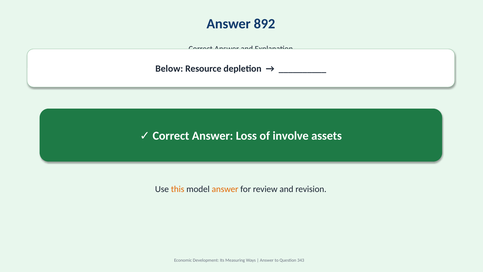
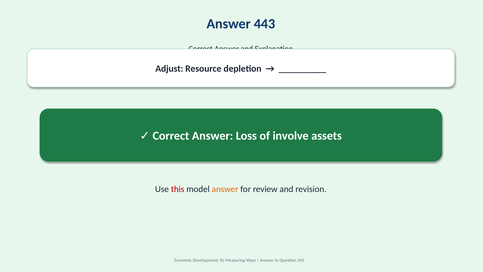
892: 892 -> 443 (264, 24)
Below: Below -> Adjust (169, 69)
this colour: orange -> red (178, 189)
